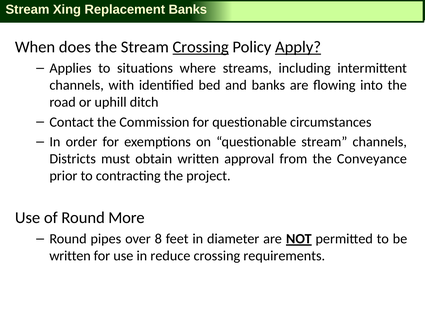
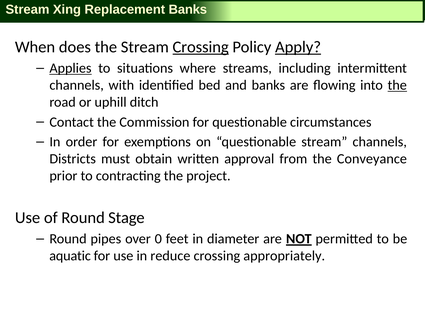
Applies underline: none -> present (70, 68)
the underline: none -> present (397, 85)
More: More -> Stage (126, 218)
8: 8 -> 0 (158, 239)
written: written -> aquatic (70, 256)
requirements: requirements -> appropriately (284, 256)
